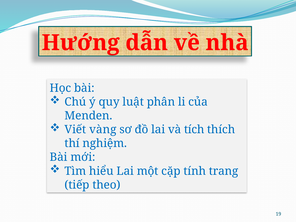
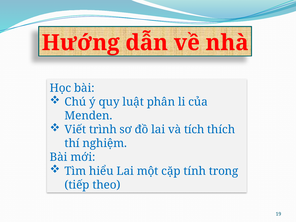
vàng: vàng -> trình (103, 130)
trang: trang -> trong (224, 171)
